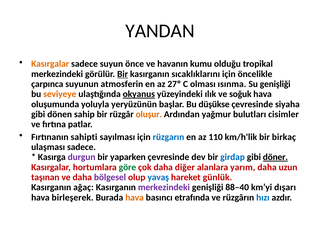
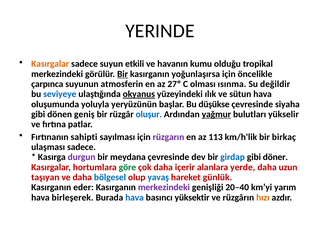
YANDAN: YANDAN -> YERINDE (160, 31)
önce: önce -> etkili (135, 64)
sıcaklıklarını: sıcaklıklarını -> yoğunlaşırsa (196, 74)
Su genişliği: genişliği -> değildir (275, 84)
seviyeye colour: orange -> blue (60, 94)
soğuk: soğuk -> sütun (240, 94)
sahip: sahip -> geniş (84, 114)
oluşur colour: orange -> blue (149, 114)
yağmur underline: none -> present (216, 114)
cisimler: cisimler -> yükselir (283, 114)
rüzgarın colour: blue -> purple (168, 137)
110: 110 -> 113 (216, 137)
yaparken: yaparken -> meydana (128, 157)
döner underline: present -> none (275, 157)
diğer: diğer -> içerir (185, 167)
yarım: yarım -> yerde (243, 167)
taşınan: taşınan -> taşıyan (45, 177)
bölgesel colour: purple -> blue (110, 177)
ağaç: ağaç -> eder (83, 187)
88–40: 88–40 -> 20–40 (237, 187)
dışarı: dışarı -> yarım (285, 187)
hava colour: orange -> blue (135, 197)
etrafında: etrafında -> yüksektir (192, 197)
hızı colour: blue -> orange (263, 197)
